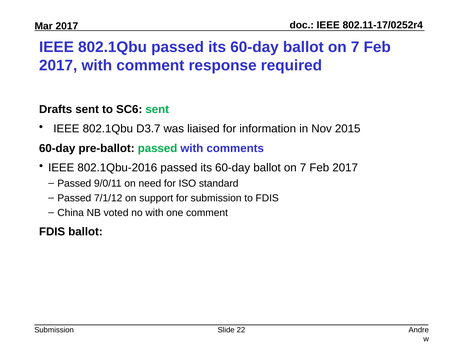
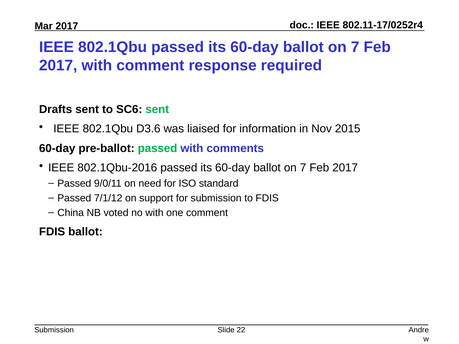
D3.7: D3.7 -> D3.6 (148, 129)
